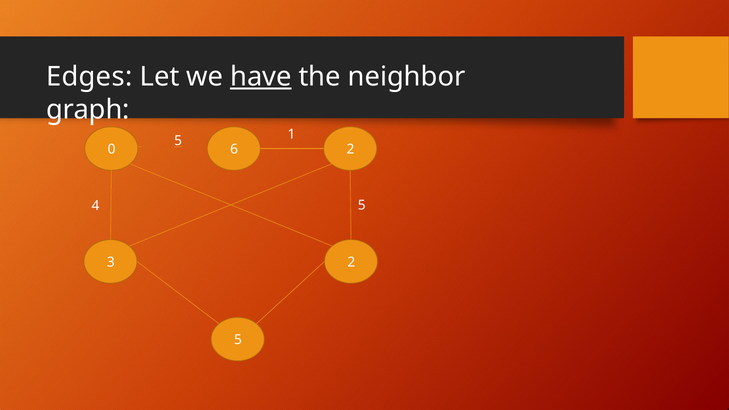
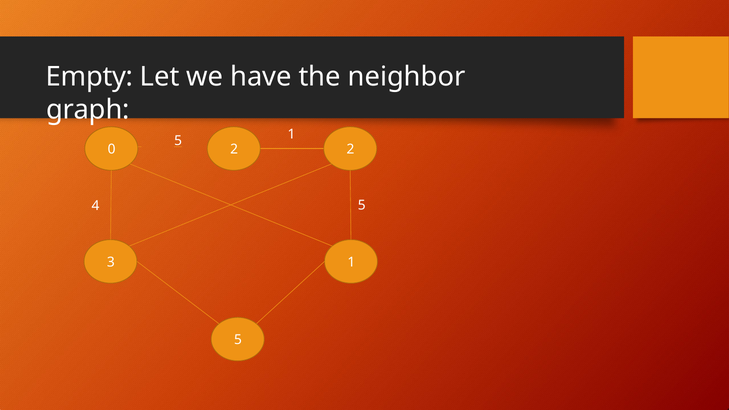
Edges: Edges -> Empty (90, 77)
have underline: present -> none (261, 77)
0 6: 6 -> 2 (234, 149)
3 2: 2 -> 1 (351, 262)
